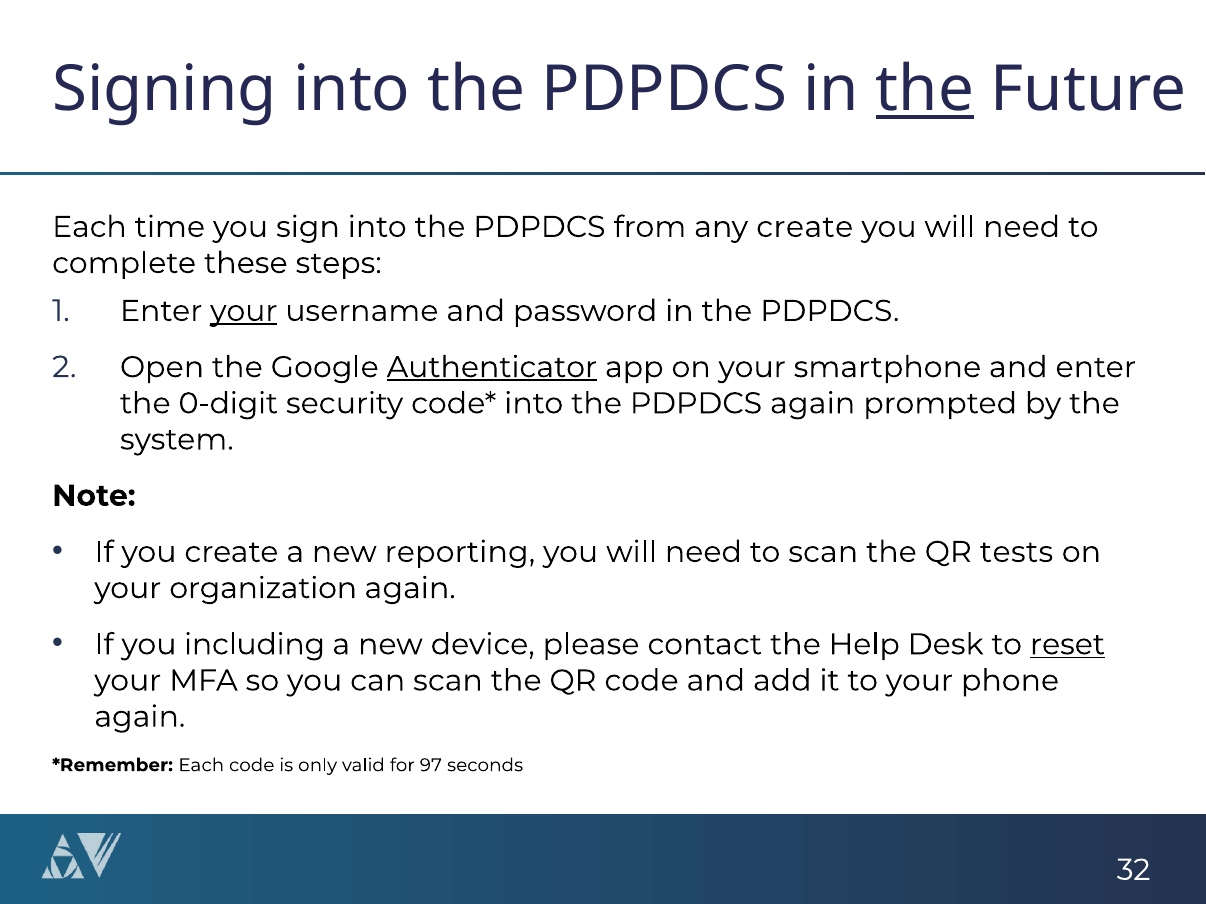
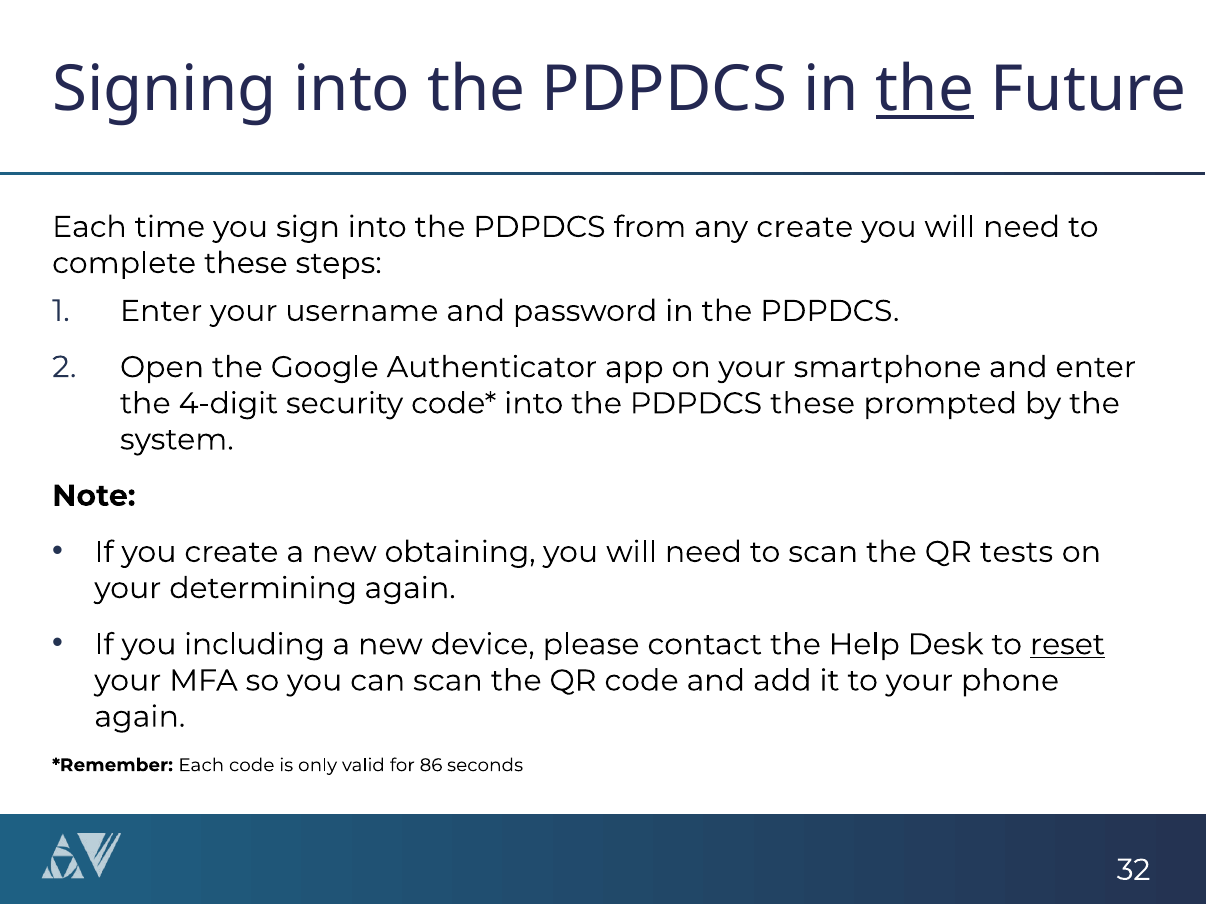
your underline: present -> none (244, 311)
Authenticator underline: present -> none (492, 367)
0-digit: 0-digit -> 4-digit (228, 404)
PDPDCS again: again -> these (813, 404)
reporting: reporting -> obtaining (460, 552)
organization: organization -> determining (263, 589)
97: 97 -> 86 (431, 766)
